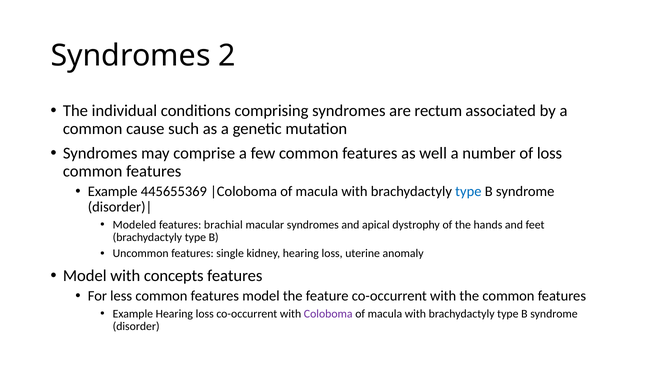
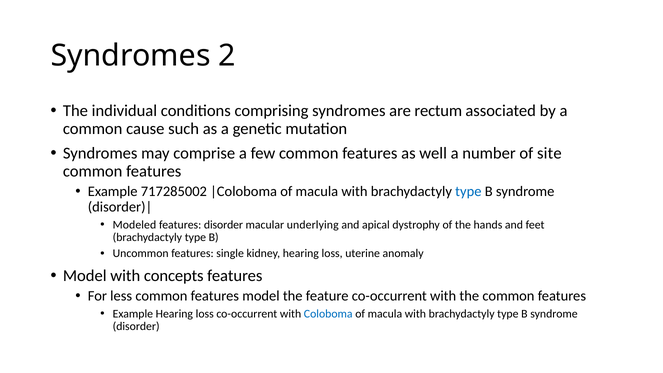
of loss: loss -> site (549, 153)
445655369: 445655369 -> 717285002 (174, 191)
features brachial: brachial -> disorder (224, 225)
macular syndromes: syndromes -> underlying (313, 225)
Coloboma colour: purple -> blue (328, 314)
